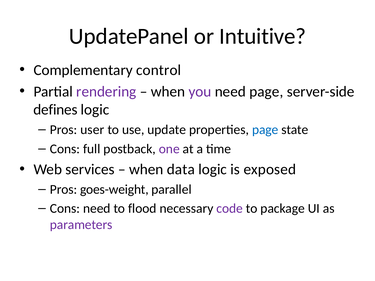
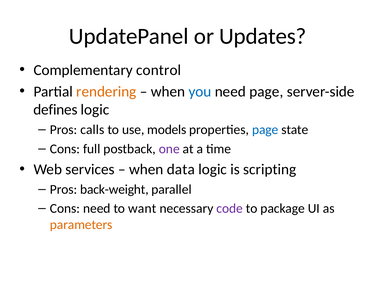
Intuitive: Intuitive -> Updates (263, 36)
rendering colour: purple -> orange (106, 92)
you colour: purple -> blue (200, 92)
user: user -> calls (92, 130)
update: update -> models (167, 130)
exposed: exposed -> scripting (270, 170)
goes-weight: goes-weight -> back-weight (114, 190)
flood: flood -> want (142, 209)
parameters colour: purple -> orange (81, 225)
